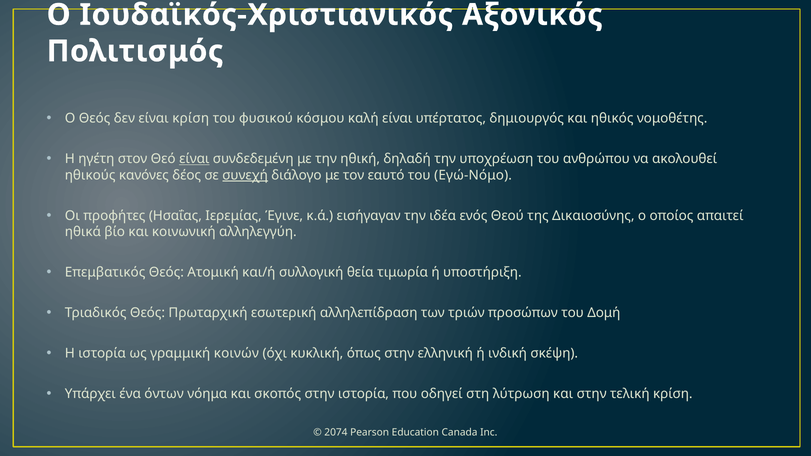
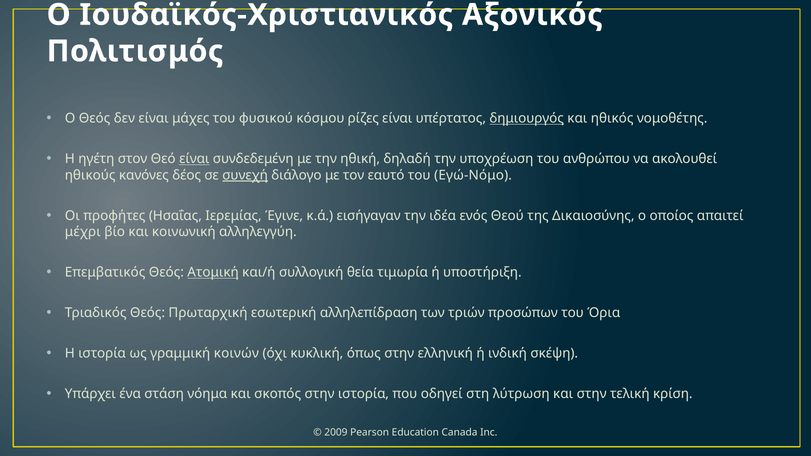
είναι κρίση: κρίση -> μάχες (191, 119)
καλή: καλή -> ρίζες (363, 119)
δημιουργός underline: none -> present (527, 119)
ηθικά: ηθικά -> μέχρι (83, 232)
Ατομική underline: none -> present (213, 273)
Δομή: Δομή -> Όρια (604, 313)
όντων: όντων -> στάση (164, 394)
2074: 2074 -> 2009 (336, 433)
